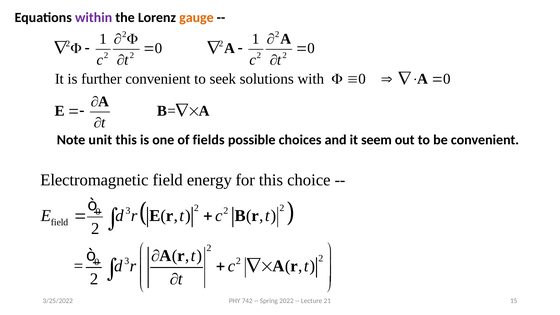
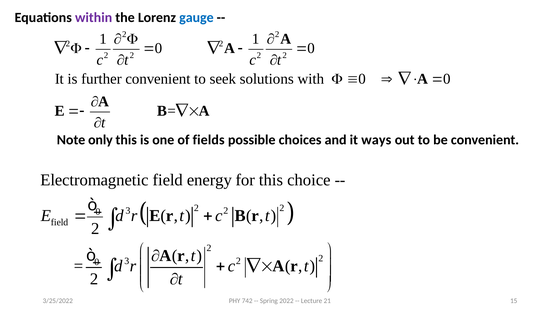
gauge colour: orange -> blue (196, 18)
unit: unit -> only (100, 140)
seem: seem -> ways (376, 140)
